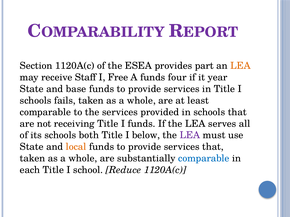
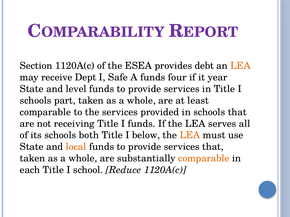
part: part -> debt (204, 66)
Staff: Staff -> Dept (86, 78)
Free: Free -> Safe (118, 78)
base: base -> level (76, 89)
fails: fails -> part (65, 101)
LEA colour: purple -> orange (190, 136)
comparable colour: blue -> orange (204, 159)
